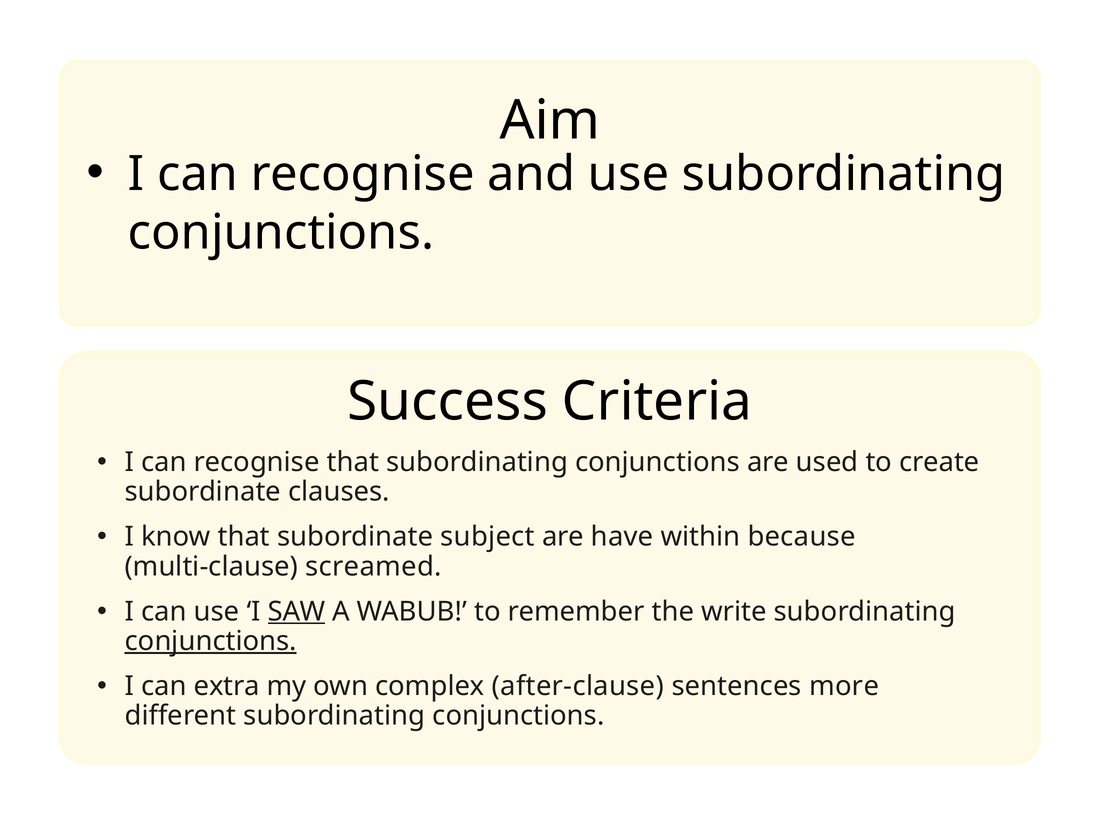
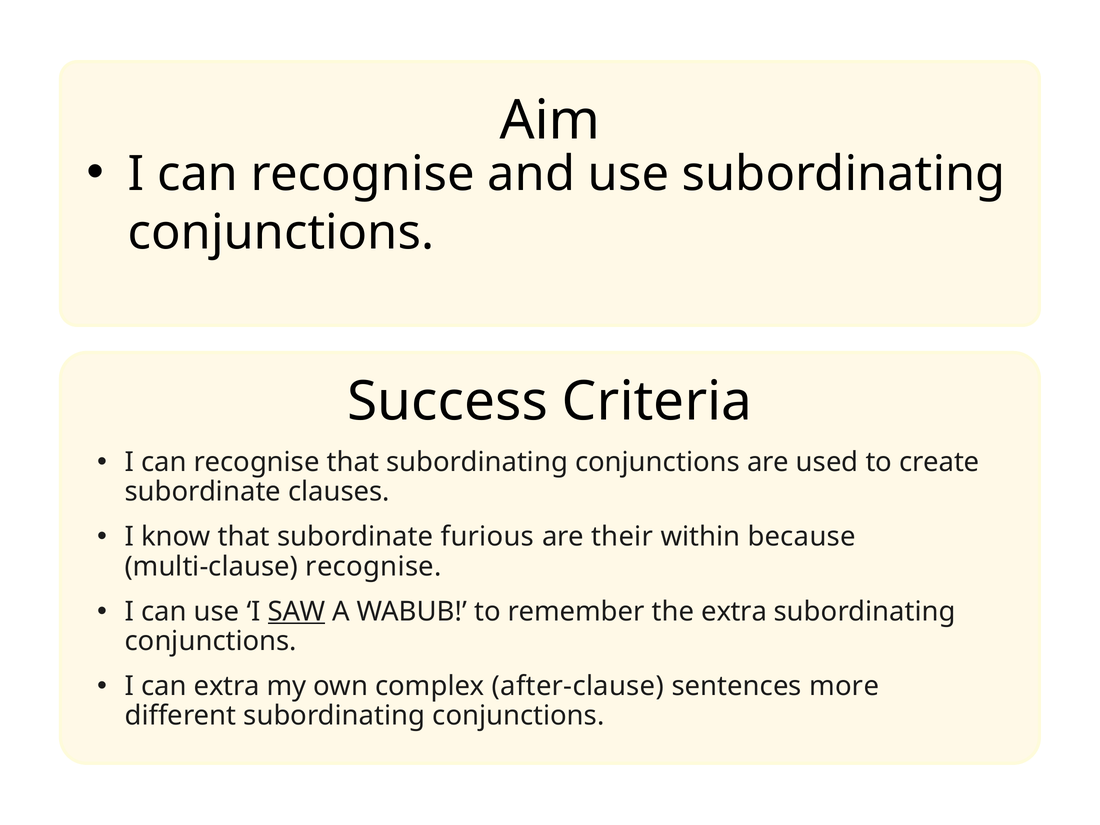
subject: subject -> furious (487, 537)
have: have -> their (622, 537)
multi-clause screamed: screamed -> recognise (374, 566)
the write: write -> extra (734, 611)
conjunctions underline: present -> none (211, 641)
